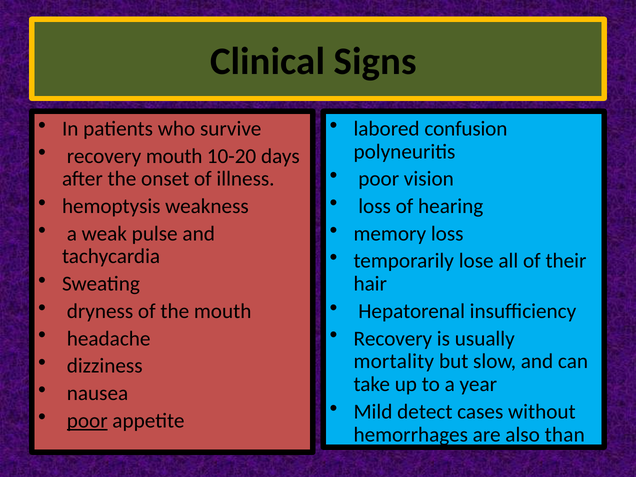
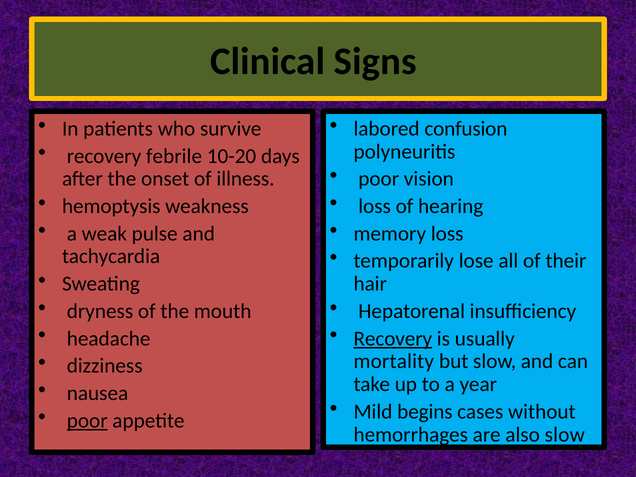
recovery mouth: mouth -> febrile (174, 156)
Recovery underline: none -> present (393, 339)
detect: detect -> begins (425, 412)
also than: than -> slow (565, 435)
